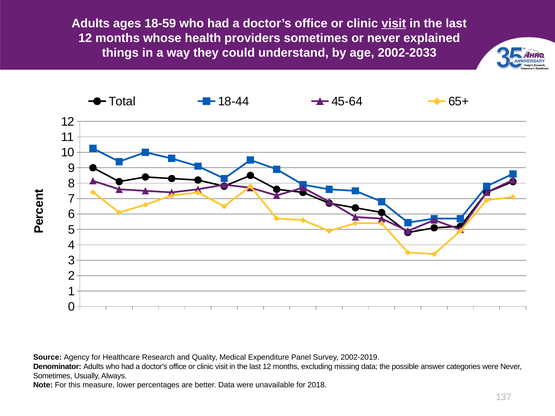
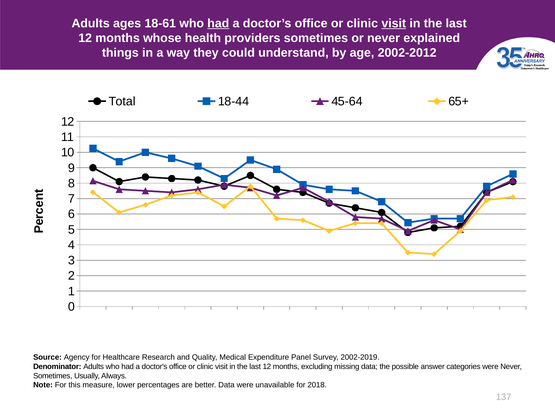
18-59: 18-59 -> 18-61 (160, 23)
had underline: none -> present (218, 23)
2002-2033: 2002-2033 -> 2002-2012 (407, 53)
